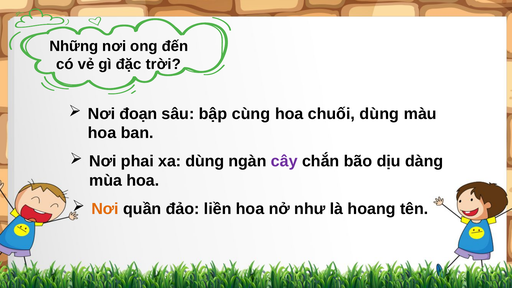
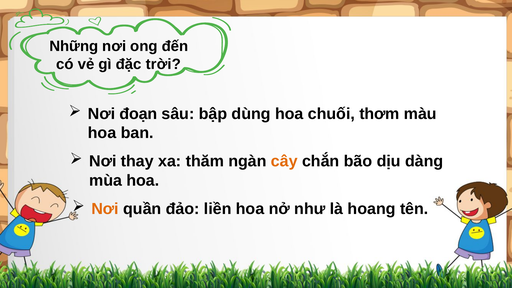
cùng: cùng -> dùng (251, 114)
chuối dùng: dùng -> thơm (379, 114)
phai: phai -> thay (137, 161)
xa dùng: dùng -> thăm (205, 161)
cây colour: purple -> orange (284, 161)
